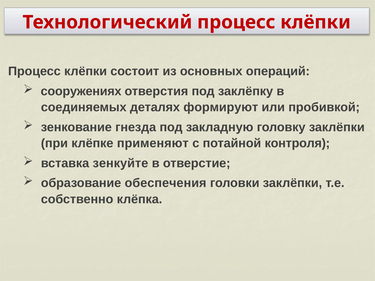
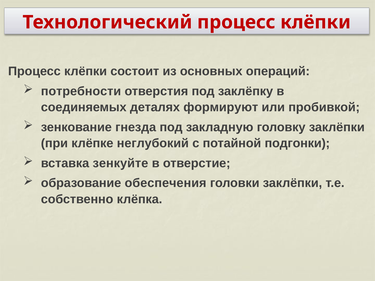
сооружениях: сооружениях -> потребности (81, 91)
применяют: применяют -> неглубокий (153, 143)
контроля: контроля -> подгонки (297, 143)
